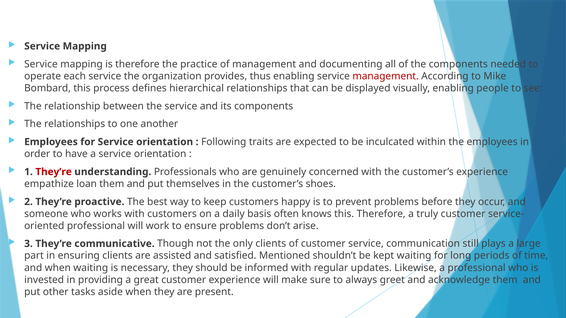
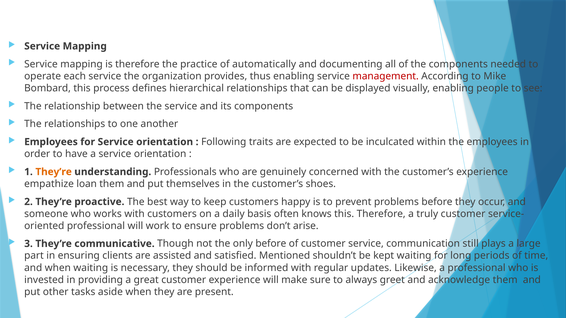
of management: management -> automatically (264, 64)
They’re colour: red -> orange (54, 172)
only clients: clients -> before (271, 244)
